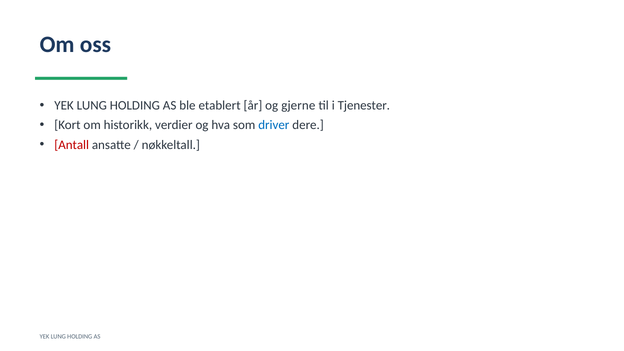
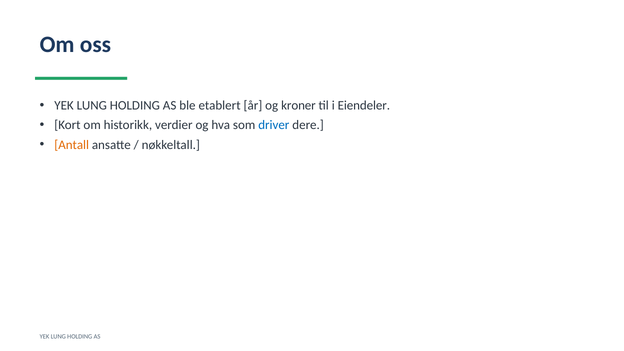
gjerne: gjerne -> kroner (298, 106)
Tjenester: Tjenester -> Eiendeler (364, 106)
Antall colour: red -> orange (72, 145)
